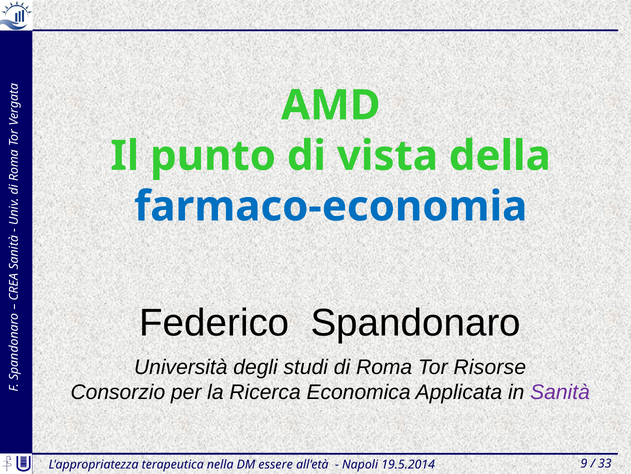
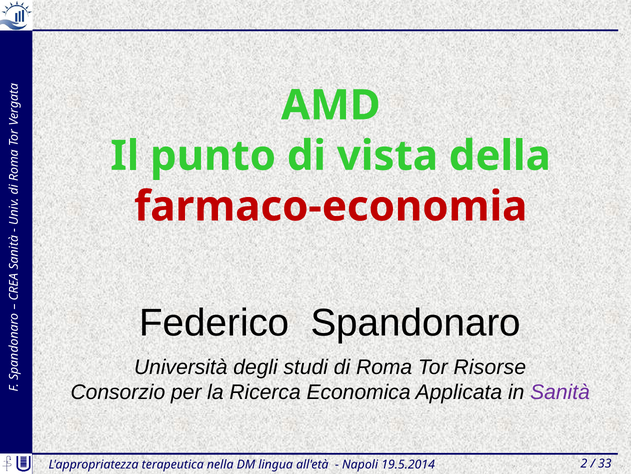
farmaco-economia colour: blue -> red (331, 206)
essere: essere -> lingua (276, 464)
9: 9 -> 2 (584, 463)
